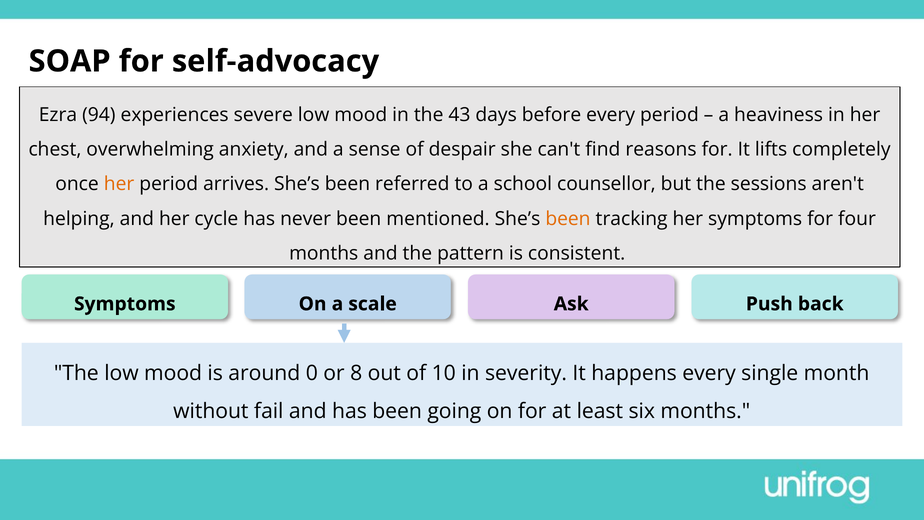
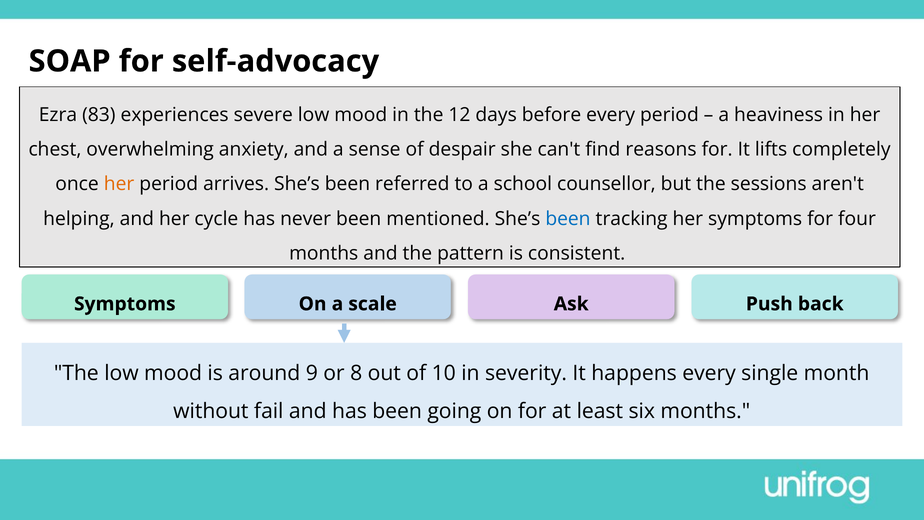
94: 94 -> 83 (99, 115)
43: 43 -> 12 (459, 115)
been colour: orange -> blue (568, 219)
0: 0 -> 9 (312, 373)
